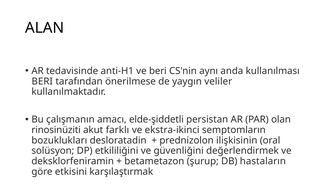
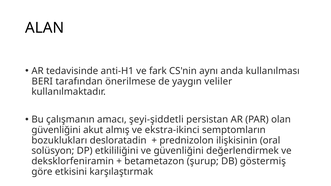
ve beri: beri -> fark (158, 71)
elde-şiddetli: elde-şiddetli -> şeyi-şiddetli (156, 120)
rinosinüziti: rinosinüziti -> güvenliğini (56, 130)
farklı: farklı -> almış (118, 130)
hastaların: hastaların -> göstermiş (263, 161)
